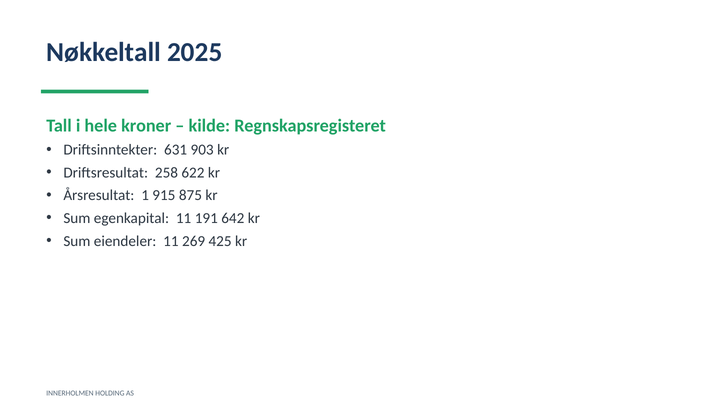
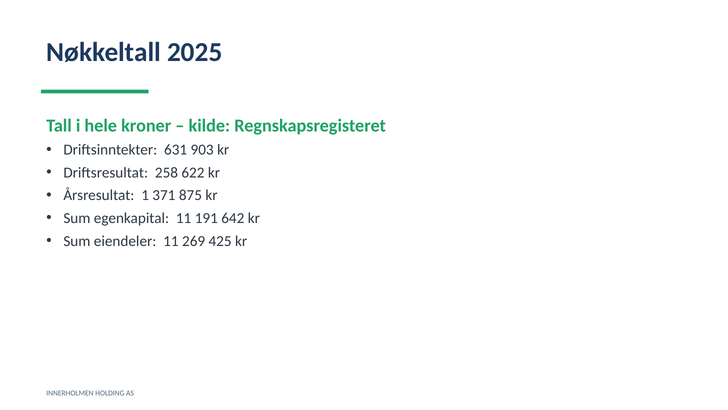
915: 915 -> 371 (164, 195)
